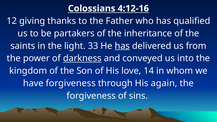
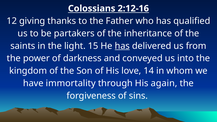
4:12-16: 4:12-16 -> 2:12-16 (133, 8)
33: 33 -> 15 (93, 46)
darkness underline: present -> none (82, 58)
have forgiveness: forgiveness -> immortality (71, 83)
